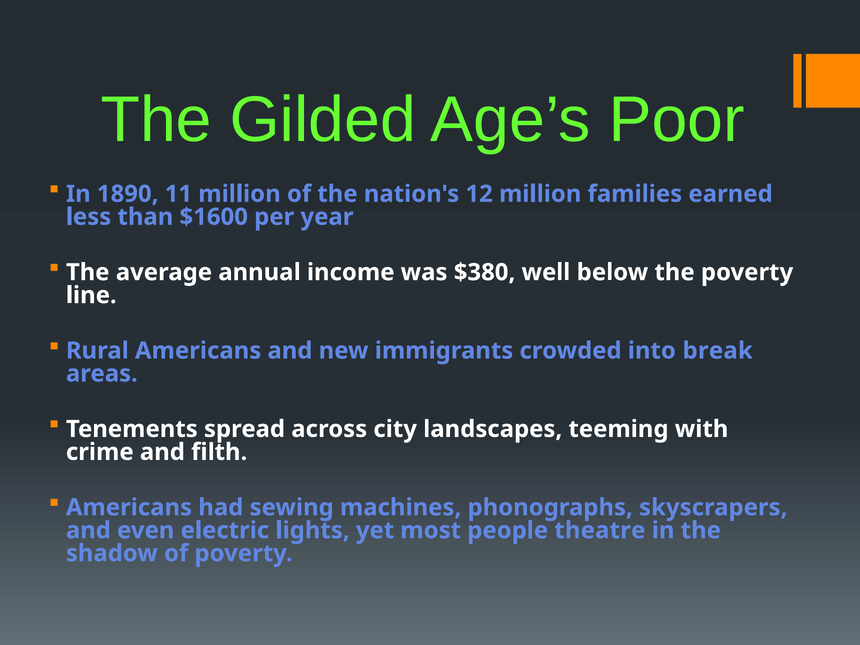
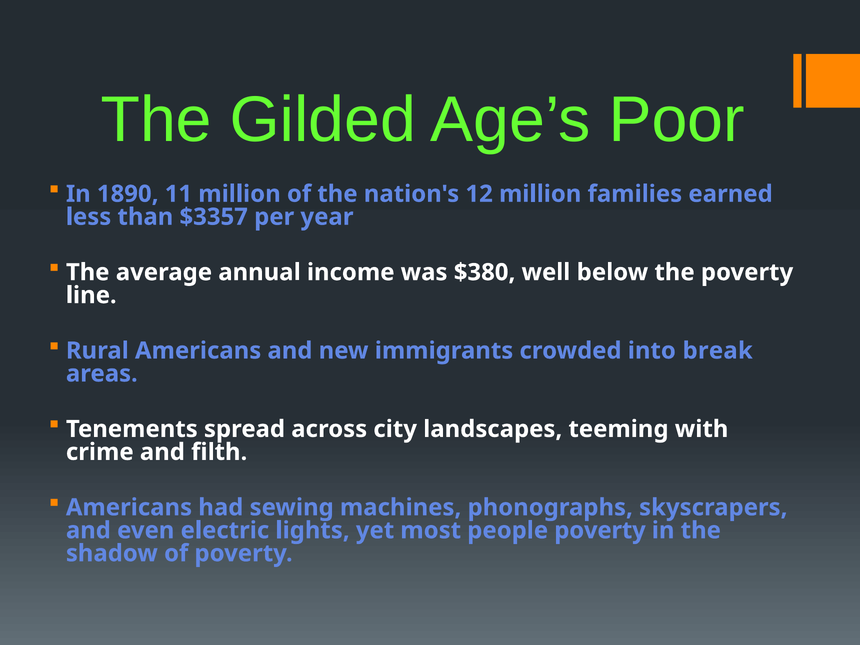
$1600: $1600 -> $3357 (214, 217)
people theatre: theatre -> poverty (600, 530)
